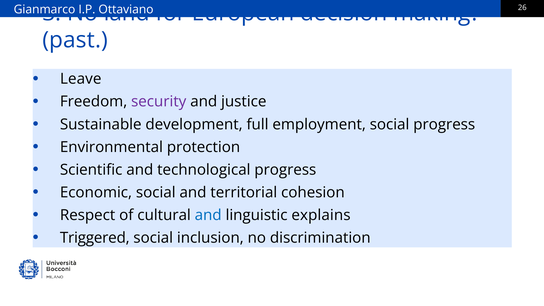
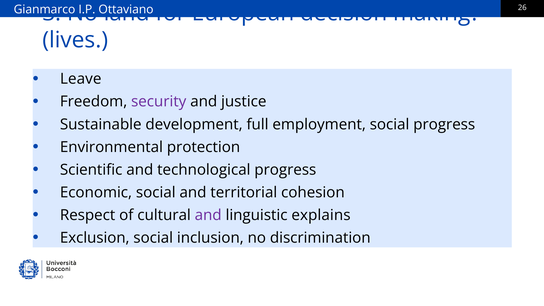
past: past -> lives (75, 40)
and colour: blue -> purple (208, 215)
Triggered: Triggered -> Exclusion (95, 238)
